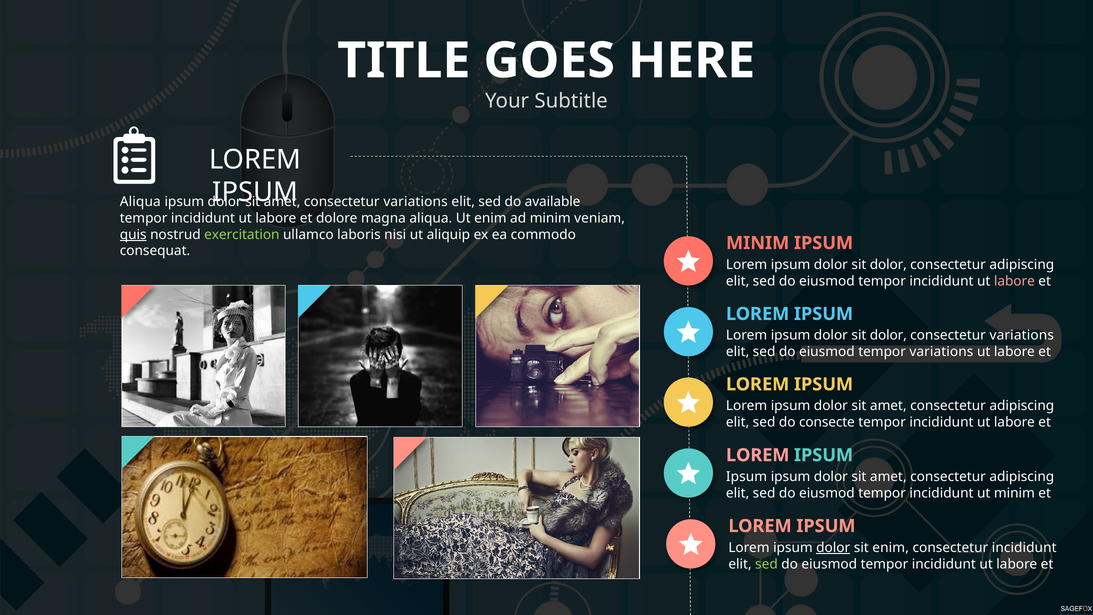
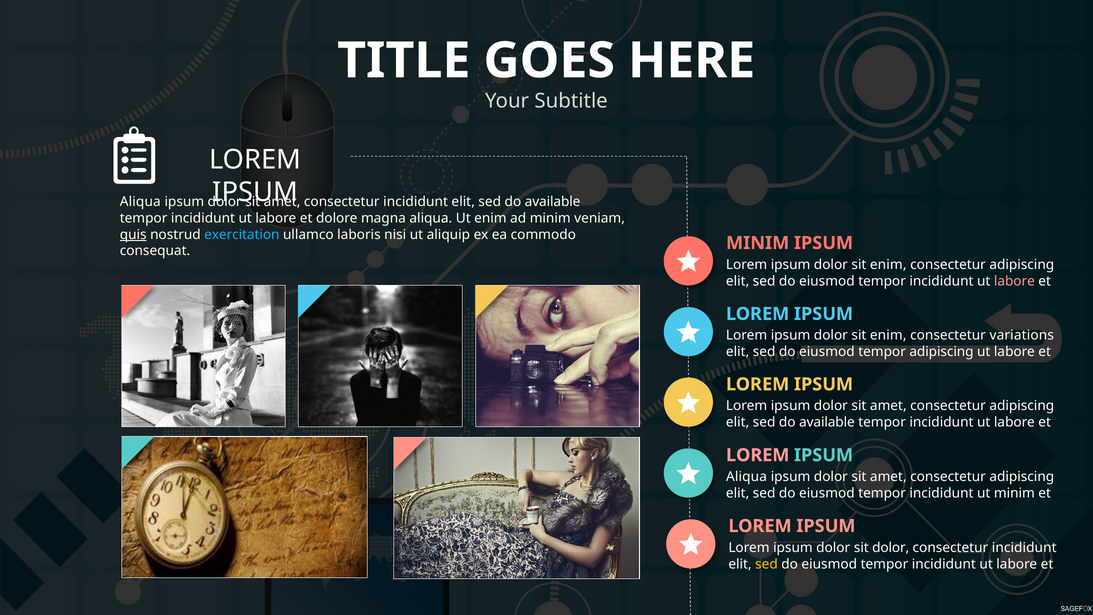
variations: variations -> incididunt (416, 202)
exercitation colour: light green -> light blue (242, 234)
dolor: dolor -> enim (888, 265)
dolor: dolor -> enim (888, 335)
tempor variations: variations -> adipiscing (942, 352)
consecte: consecte -> available (827, 422)
Ipsum: Ipsum -> Aliqua (747, 477)
dolor underline: present -> none (833, 547)
sit enim: enim -> dolor (891, 547)
sed colour: light green -> yellow (766, 564)
